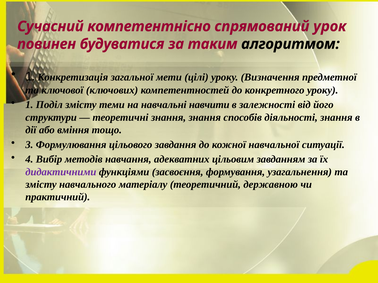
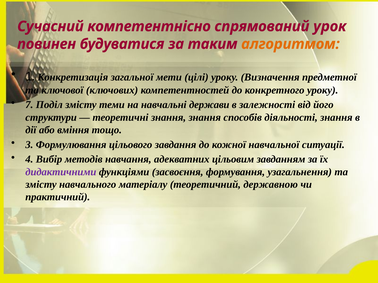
алгоритмом colour: black -> orange (291, 44)
1: 1 -> 7 (29, 105)
навчити: навчити -> держави (209, 105)
